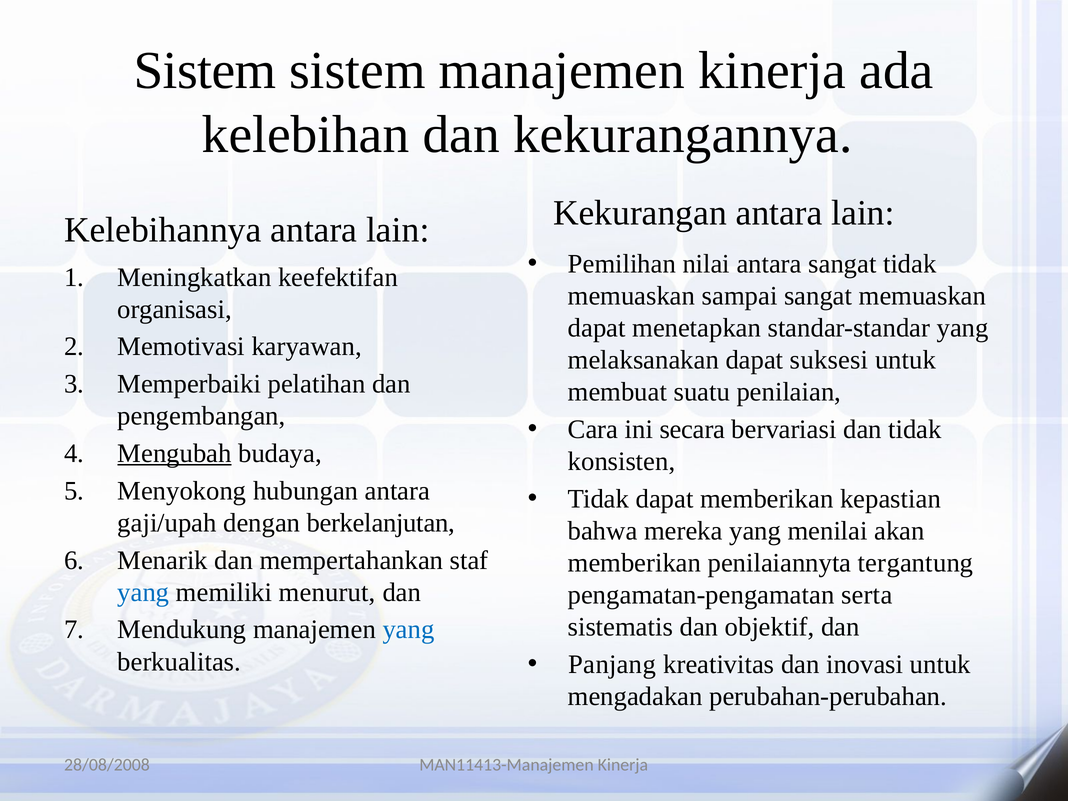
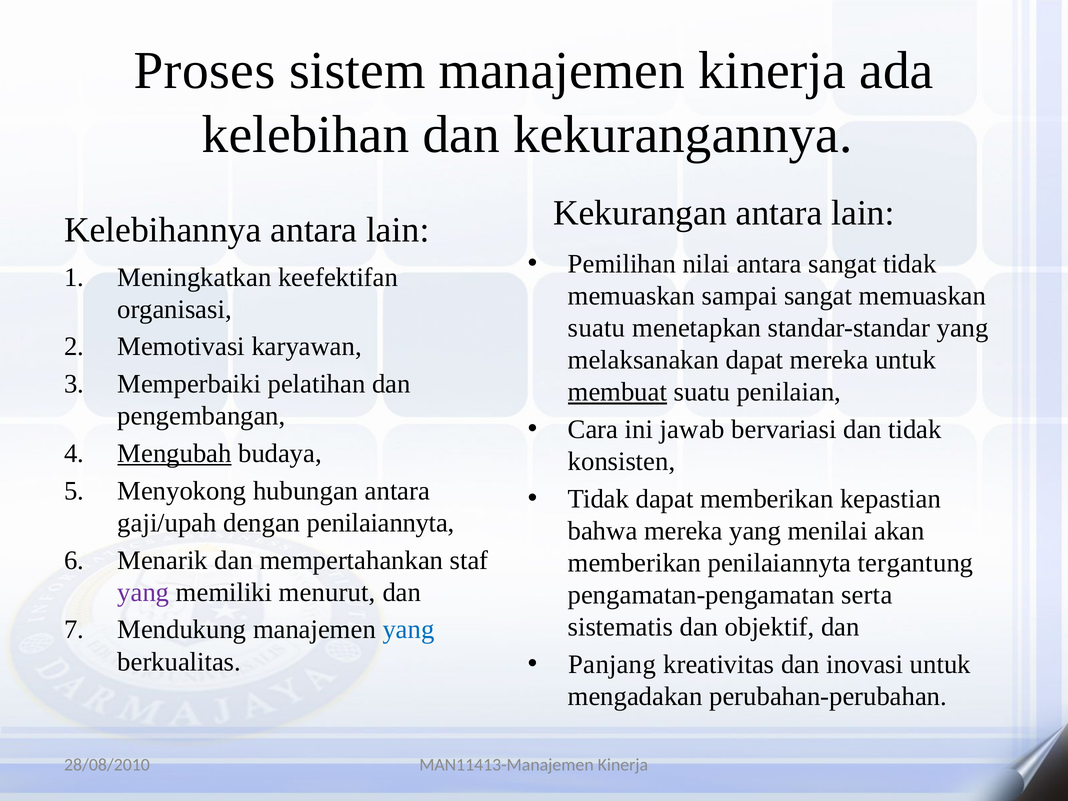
Sistem: Sistem -> Proses (205, 71)
dapat: dapat -> suatu (597, 328)
dapat suksesi: suksesi -> mereka (829, 360)
membuat underline: none -> present (617, 392)
secara: secara -> jawab (692, 429)
dengan berkelanjutan: berkelanjutan -> penilaiannyta (381, 523)
yang colour: blue -> purple (143, 592)
28/08/2008: 28/08/2008 -> 28/08/2010 (107, 765)
